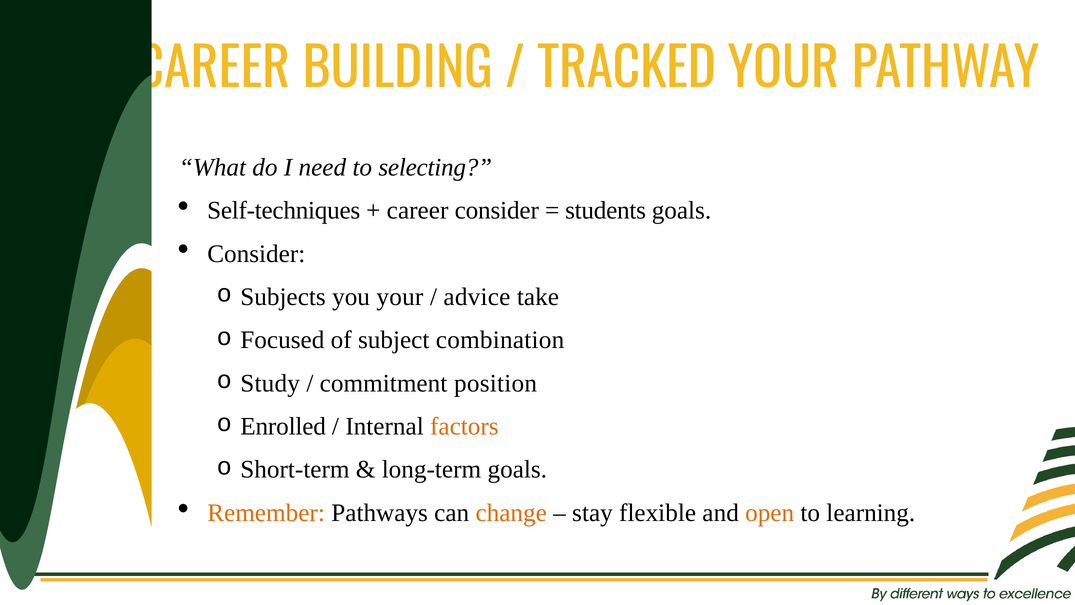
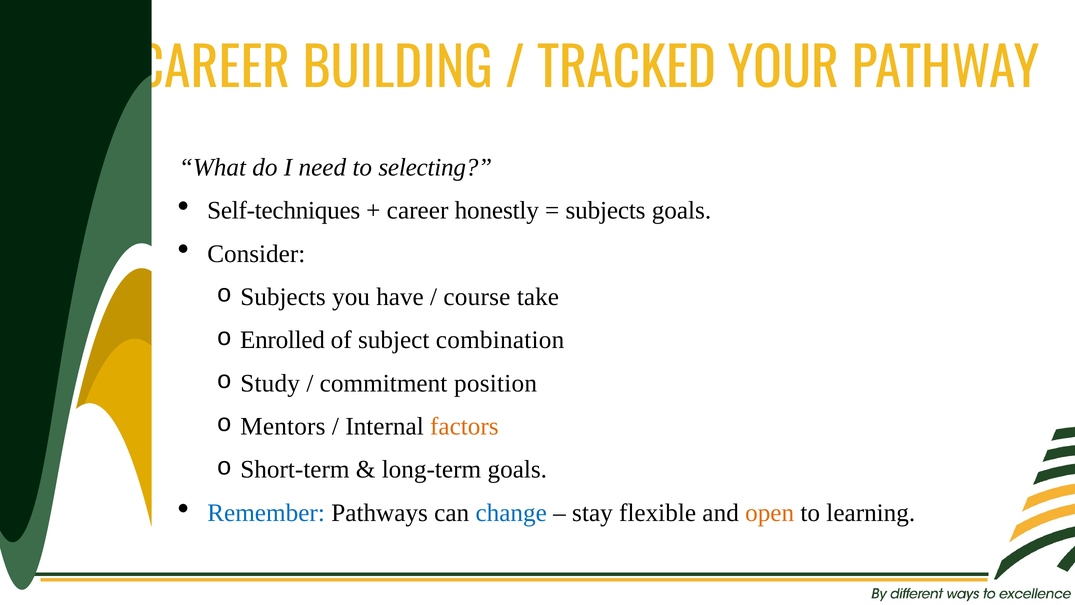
career consider: consider -> honestly (497, 210)
students: students -> subjects (606, 210)
you your: your -> have (400, 297)
advice: advice -> course (477, 297)
Focused: Focused -> Enrolled (282, 340)
Enrolled: Enrolled -> Mentors (283, 426)
Remember colour: orange -> blue (266, 513)
change colour: orange -> blue (511, 513)
